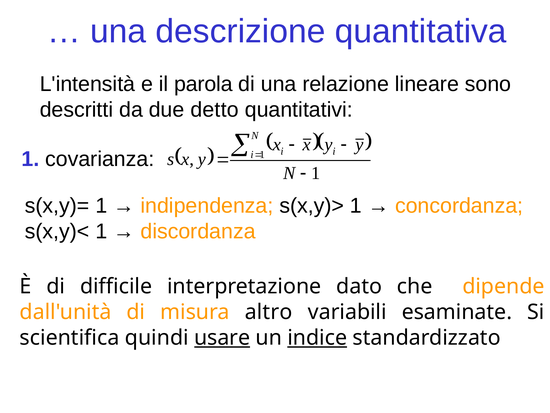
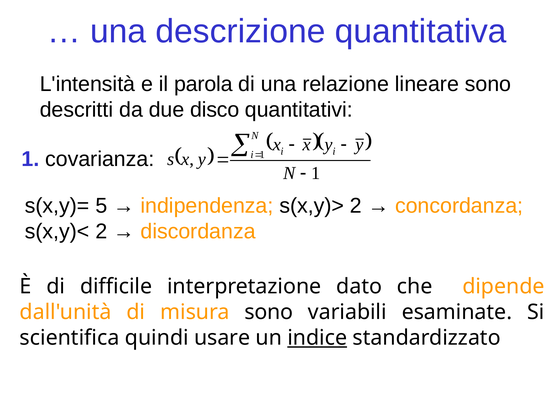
detto: detto -> disco (215, 110)
s(x,y)= 1: 1 -> 5 (101, 205)
s(x,y)> 1: 1 -> 2 (356, 205)
s(x,y)< 1: 1 -> 2 (101, 231)
misura altro: altro -> sono (269, 312)
usare underline: present -> none (222, 337)
